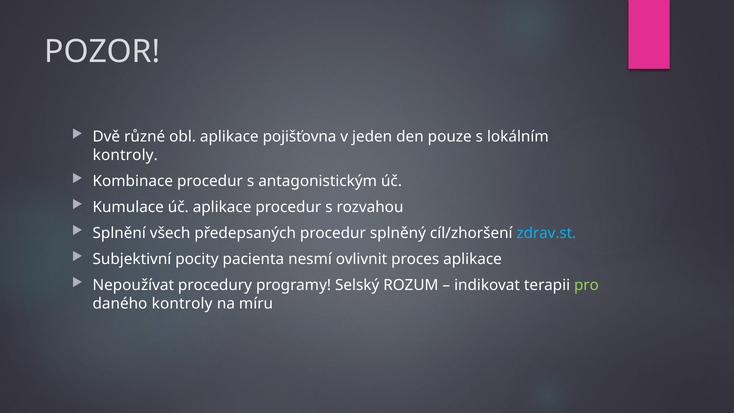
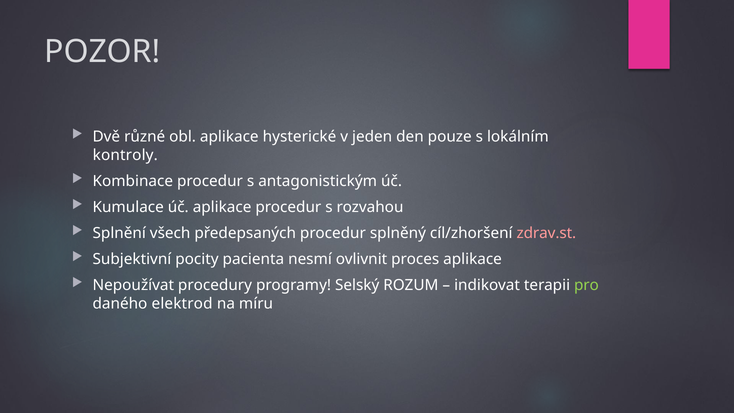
pojišťovna: pojišťovna -> hysterické (299, 137)
zdrav.st colour: light blue -> pink (546, 233)
daného kontroly: kontroly -> elektrod (182, 303)
